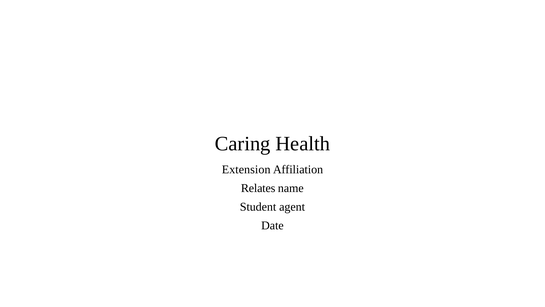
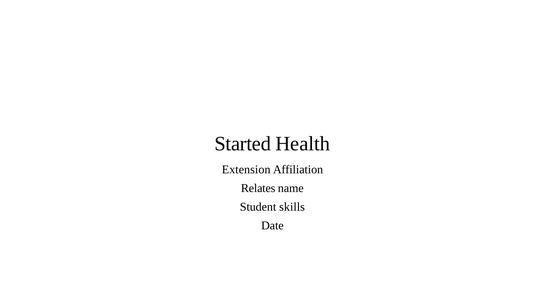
Caring: Caring -> Started (243, 144)
agent: agent -> skills (292, 207)
